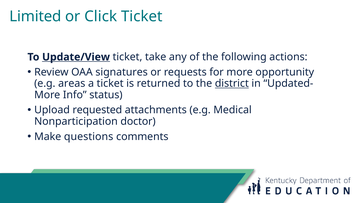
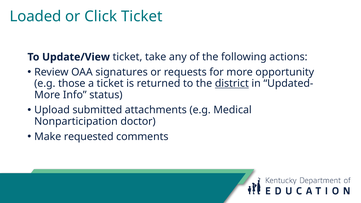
Limited: Limited -> Loaded (35, 16)
Update/View underline: present -> none (76, 57)
areas: areas -> those (72, 84)
requested: requested -> submitted (97, 110)
questions: questions -> requested (89, 137)
